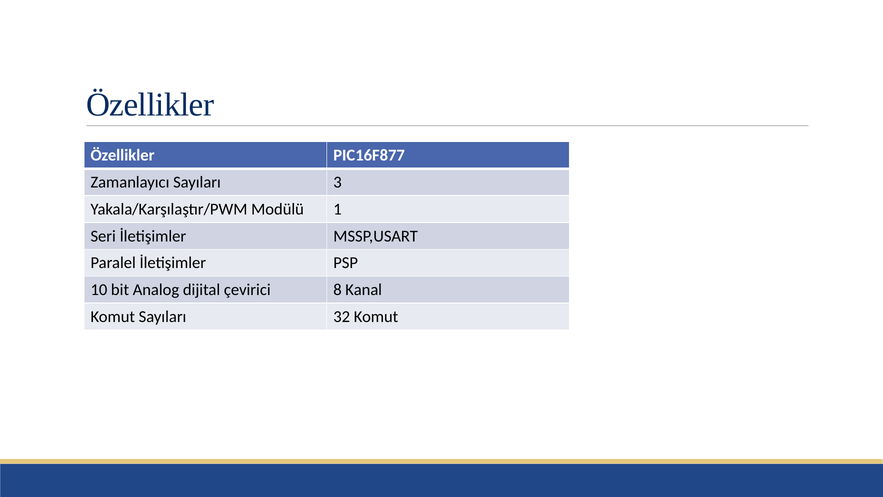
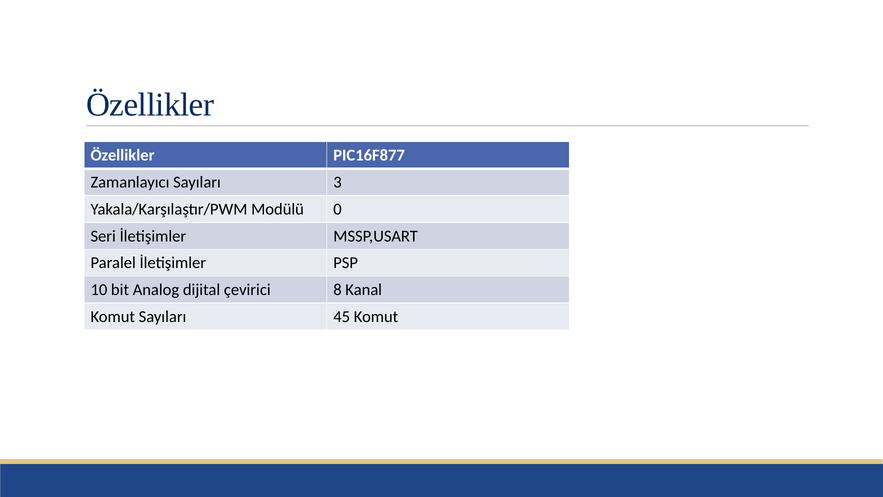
1: 1 -> 0 (338, 209)
32: 32 -> 45 (342, 317)
